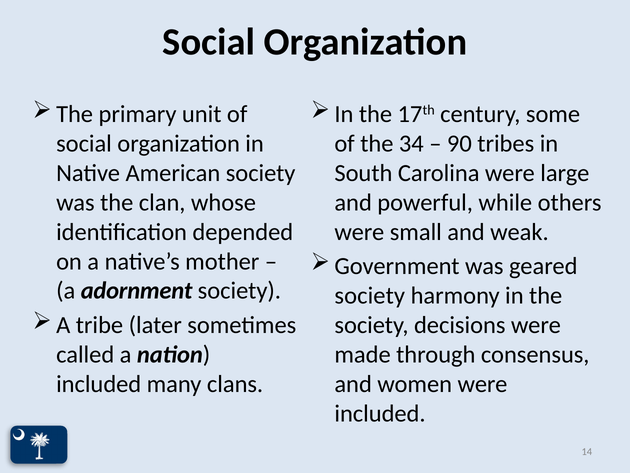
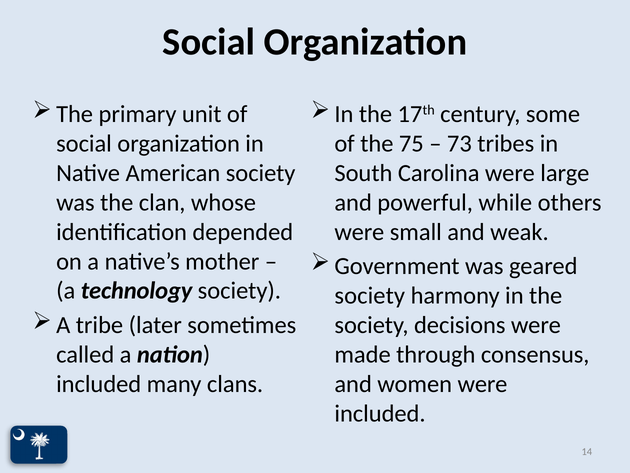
34: 34 -> 75 (411, 143)
90: 90 -> 73 (459, 143)
adornment: adornment -> technology (137, 291)
